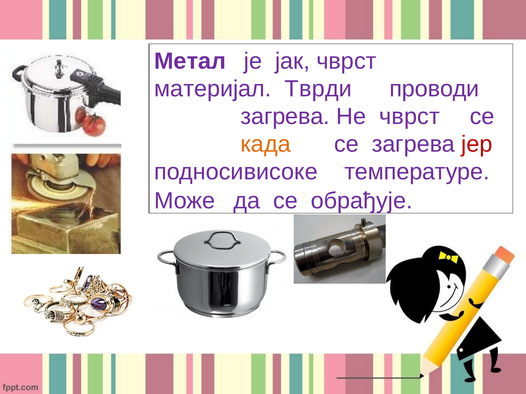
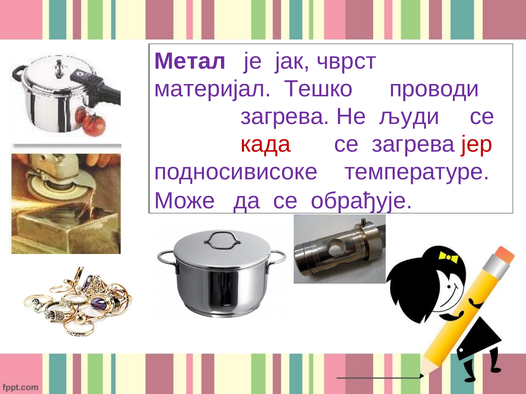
Тврди: Тврди -> Тешко (318, 89)
Не чврст: чврст -> људи (409, 117)
када colour: orange -> red (266, 144)
